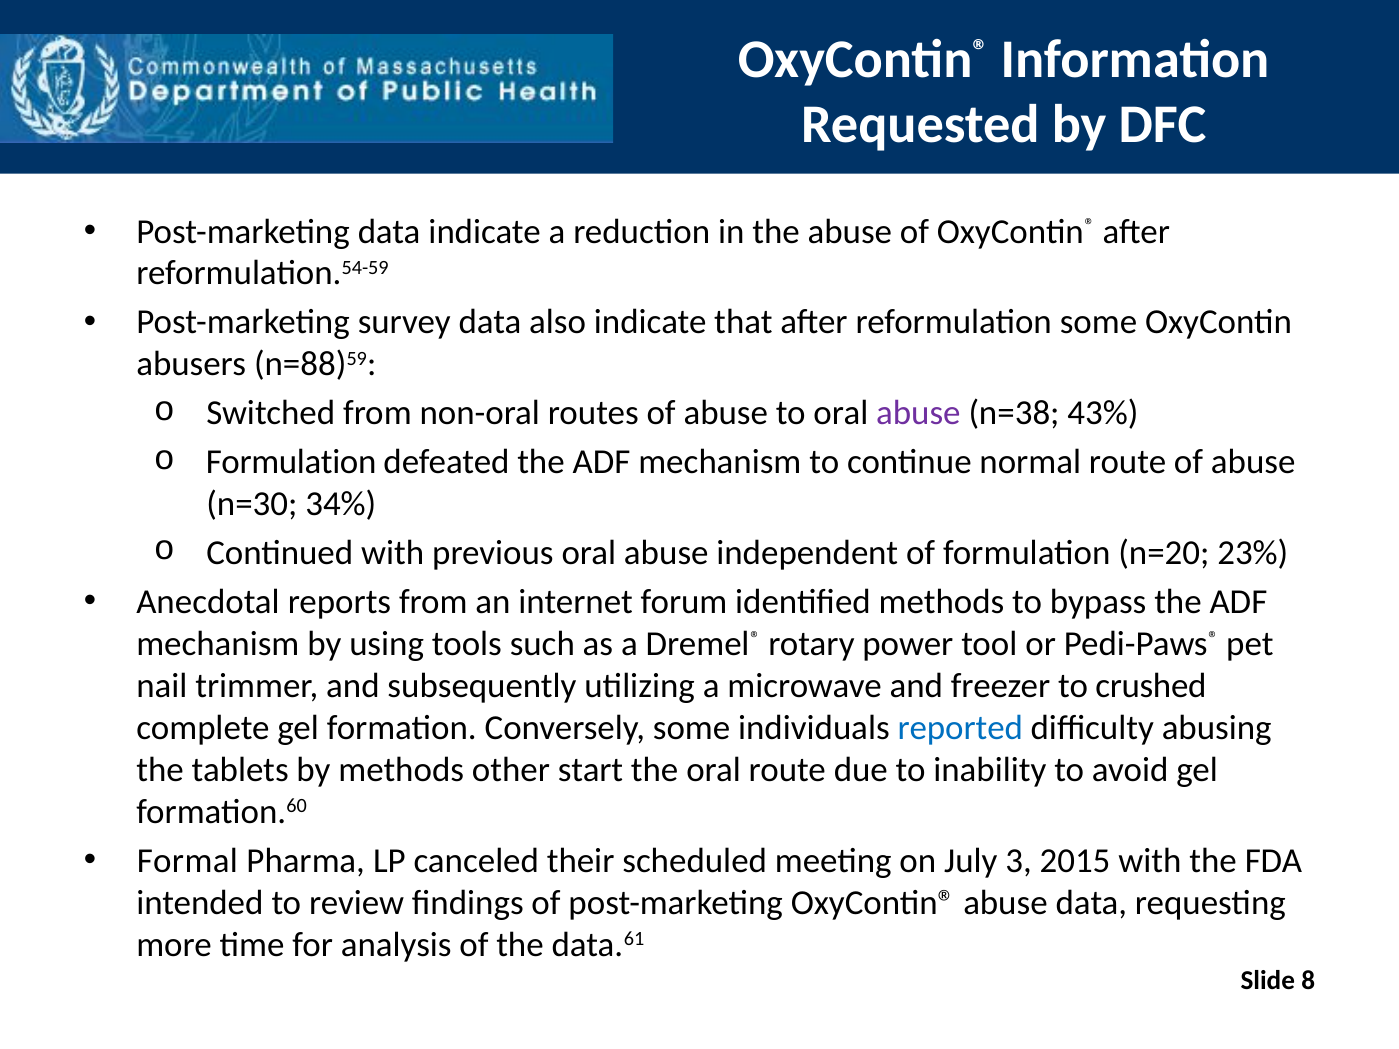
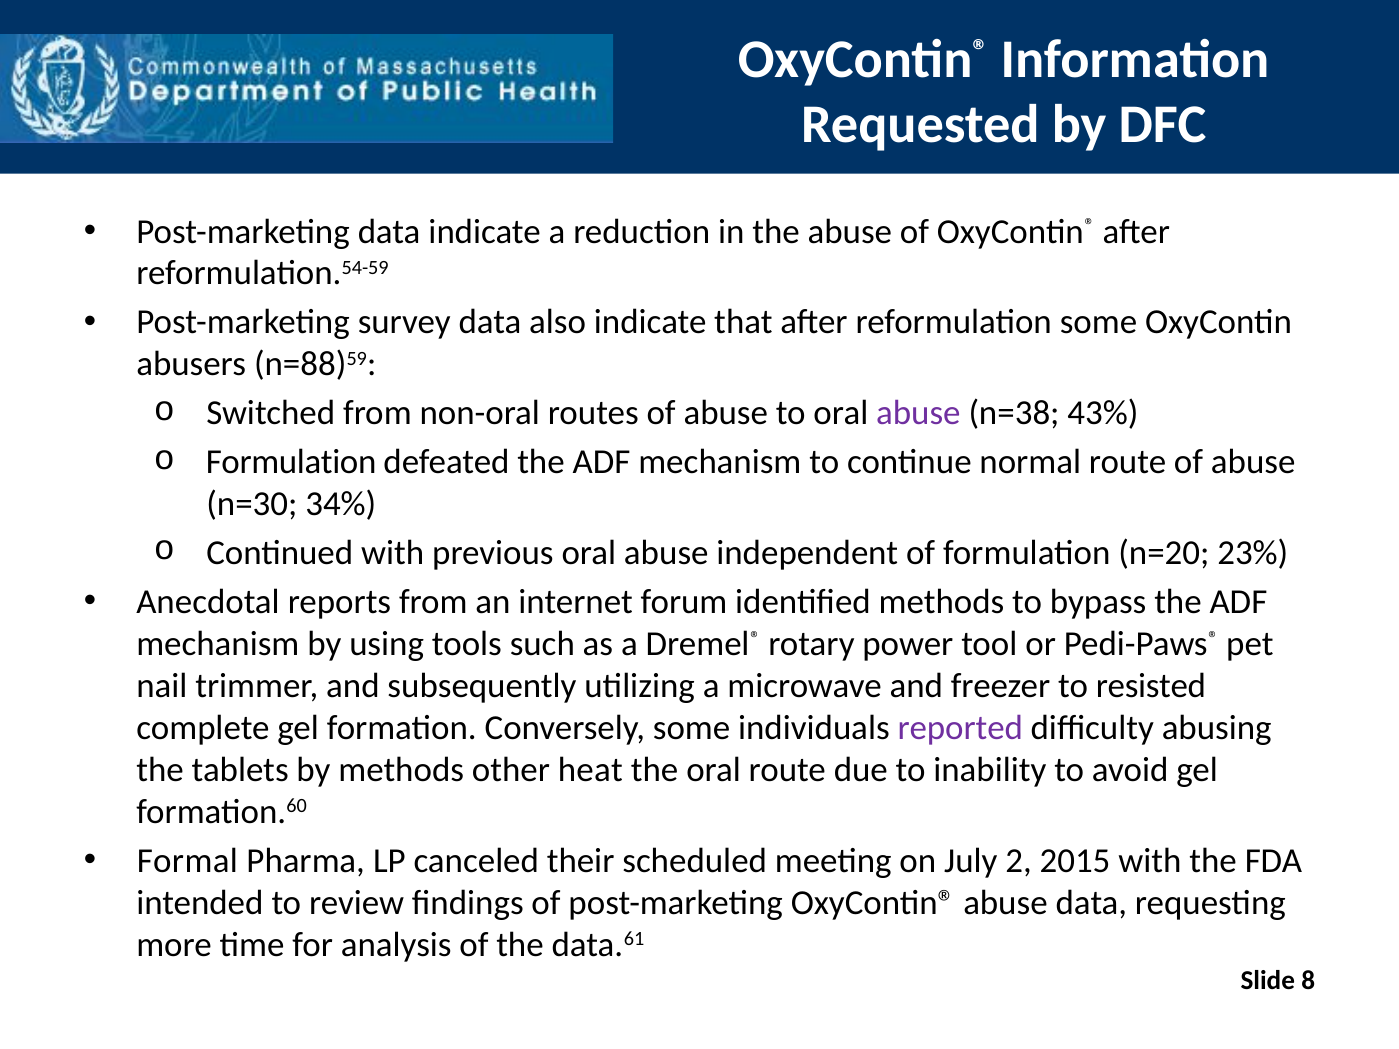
crushed: crushed -> resisted (1151, 686)
reported colour: blue -> purple (960, 728)
start: start -> heat (590, 770)
3: 3 -> 2 (1019, 861)
